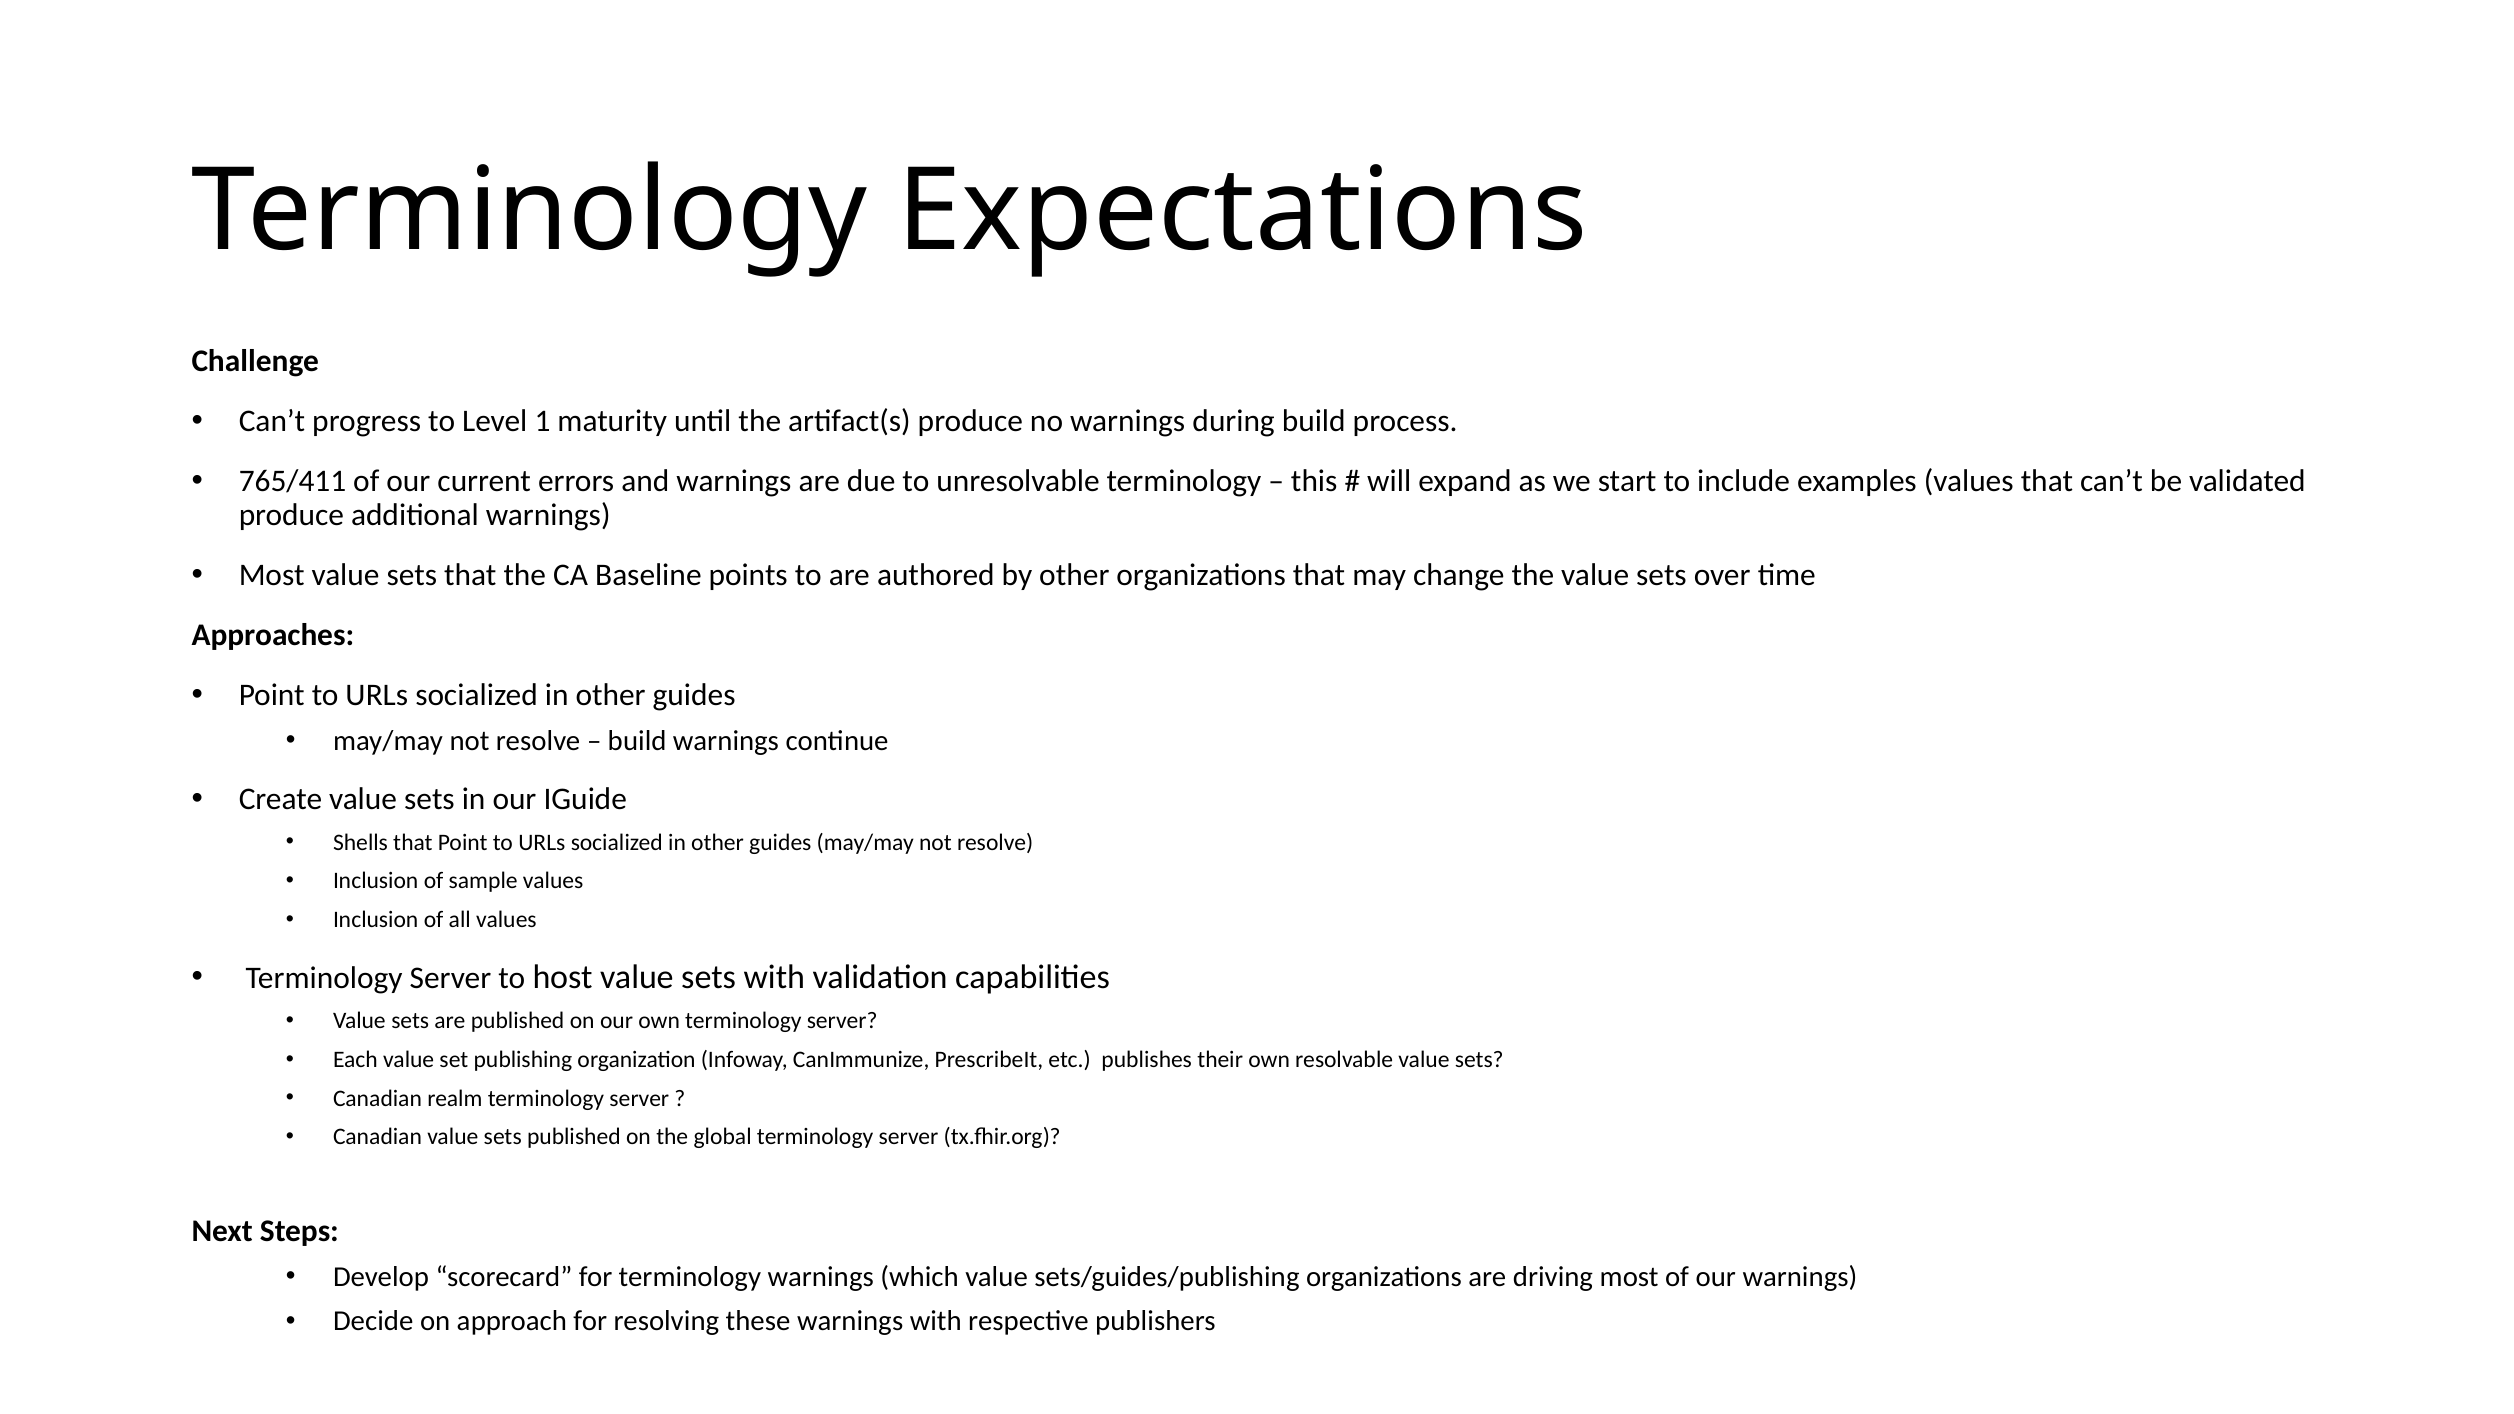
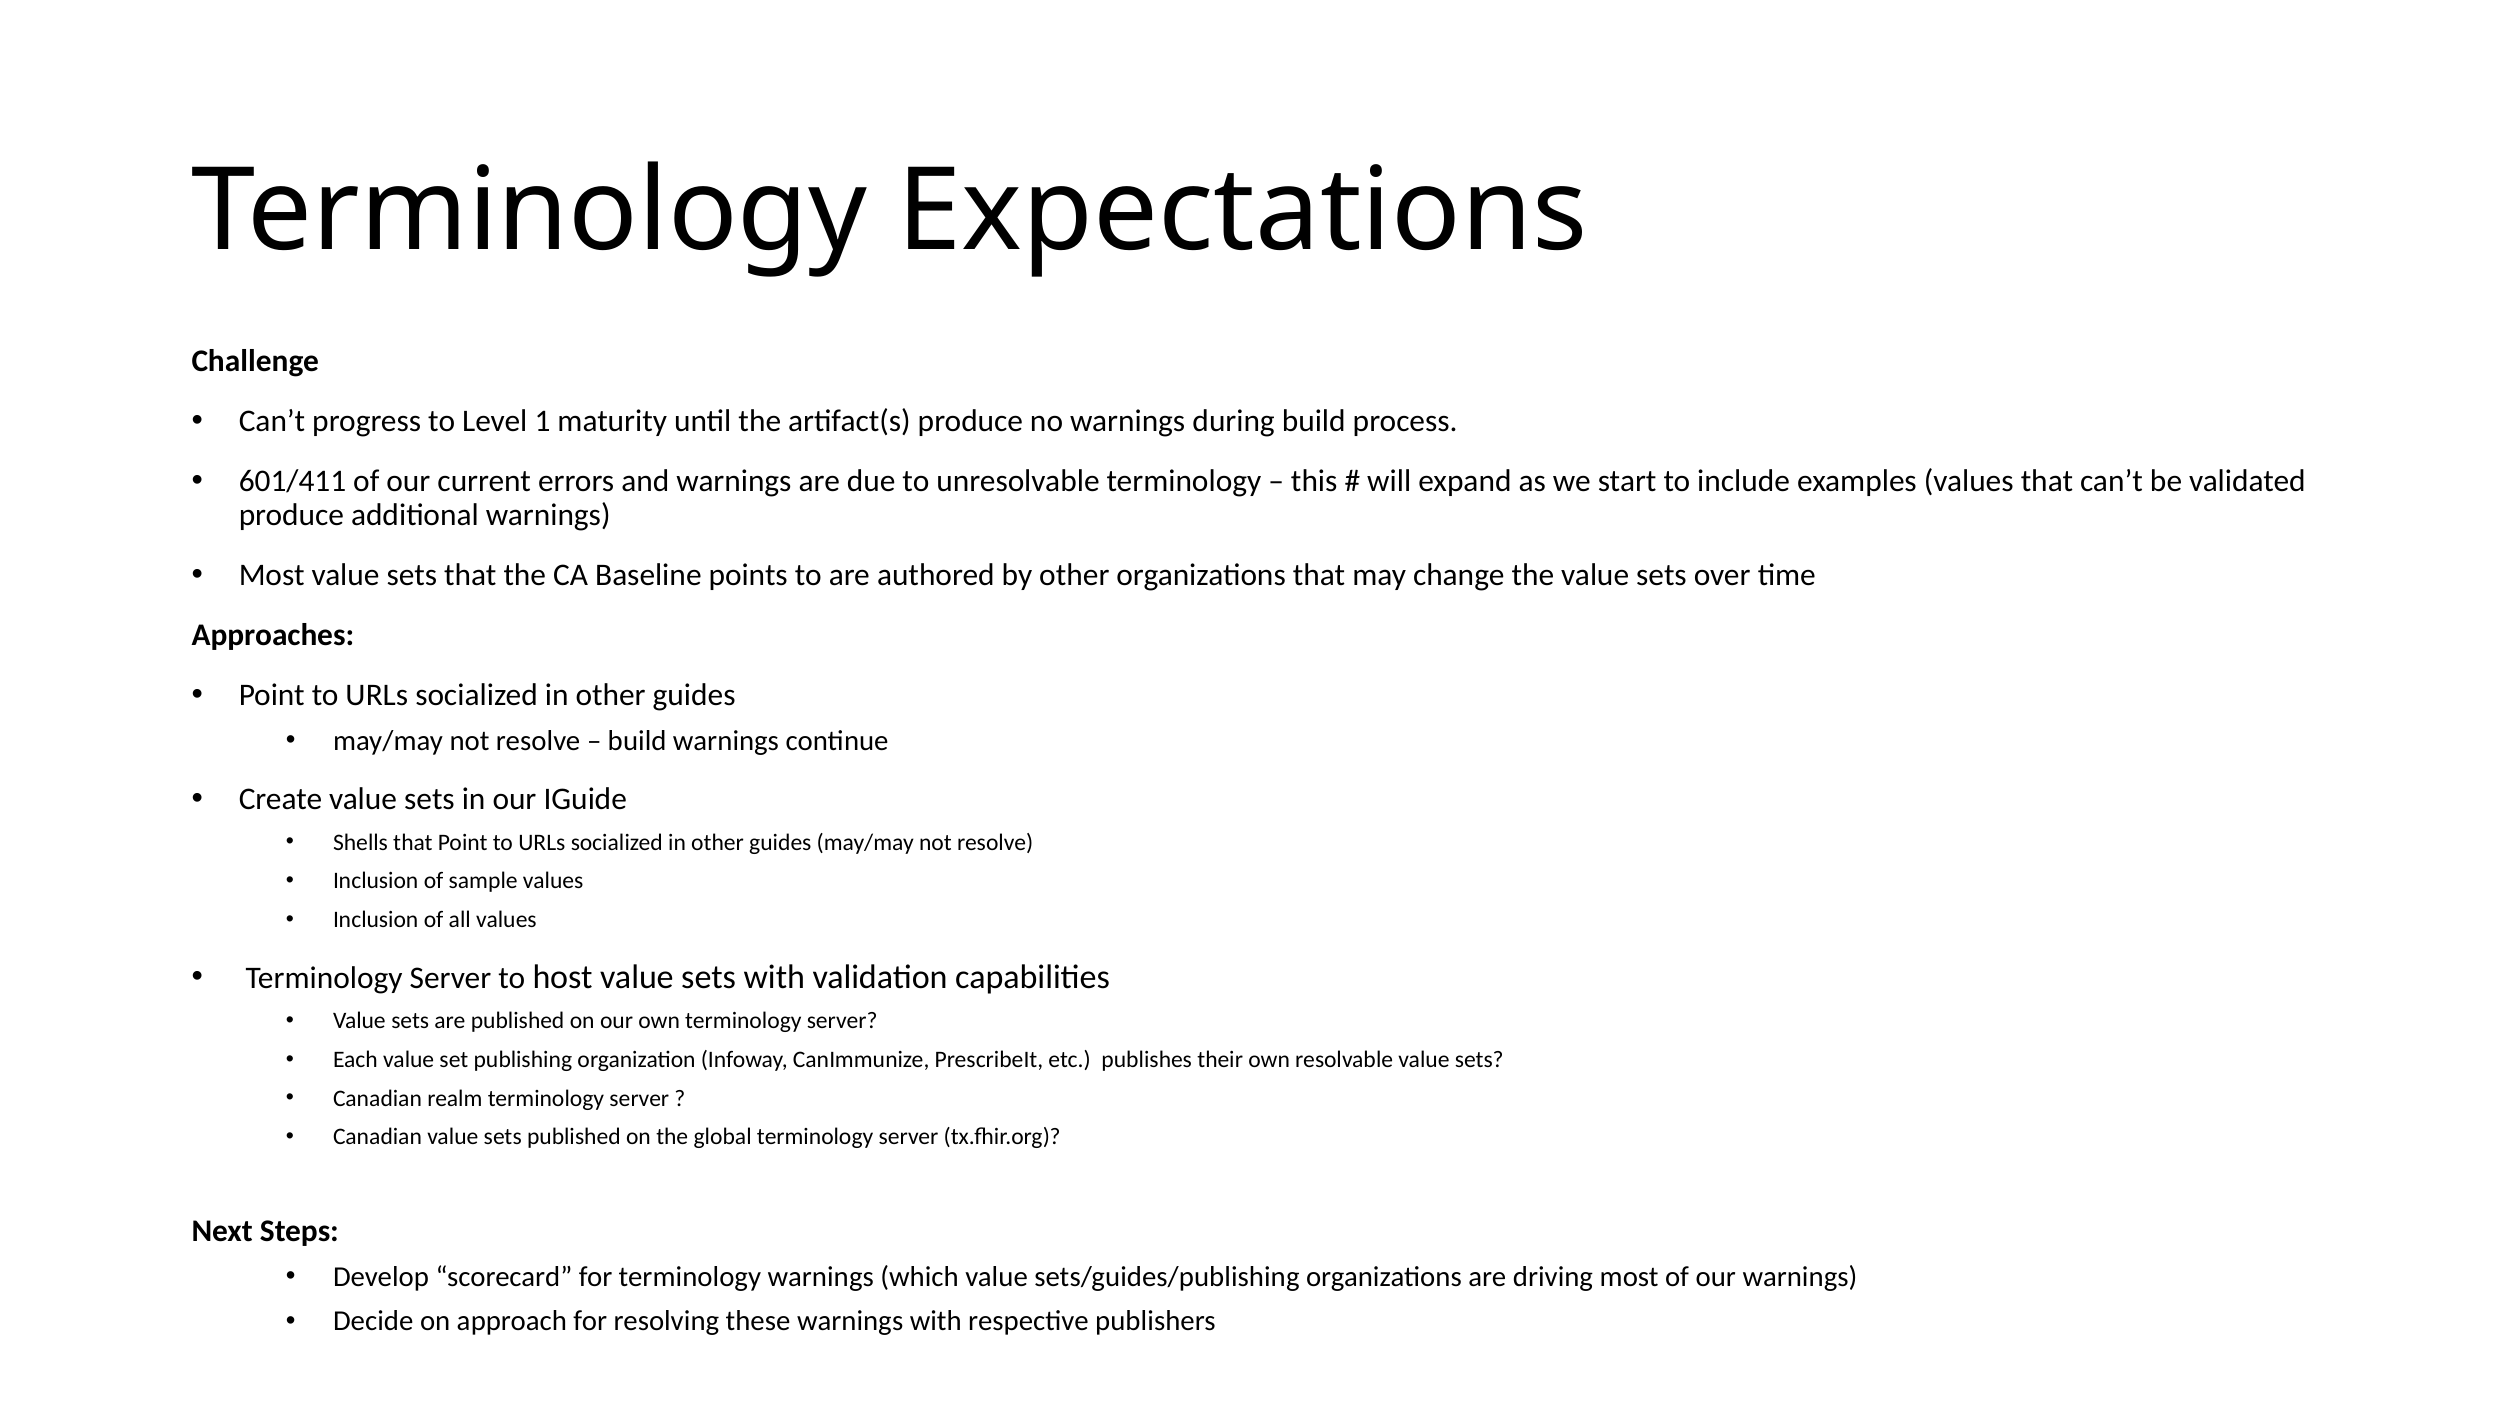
765/411: 765/411 -> 601/411 (293, 481)
